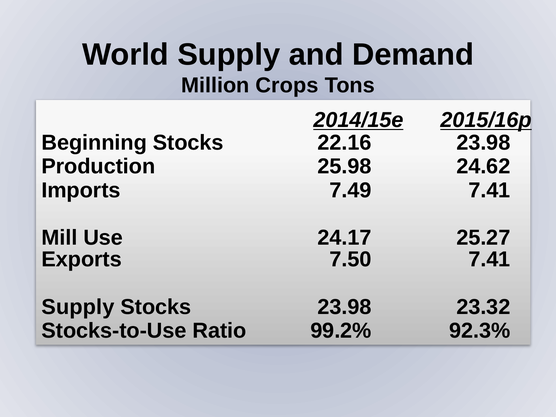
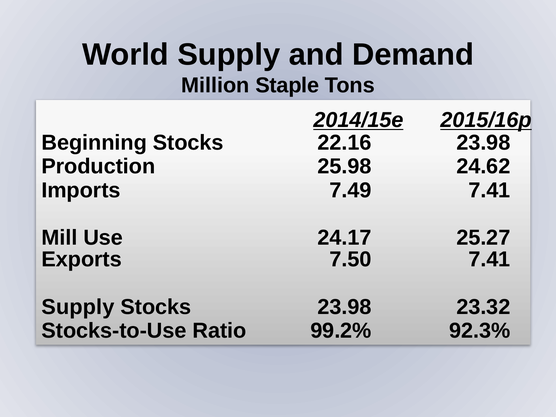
Crops: Crops -> Staple (287, 85)
